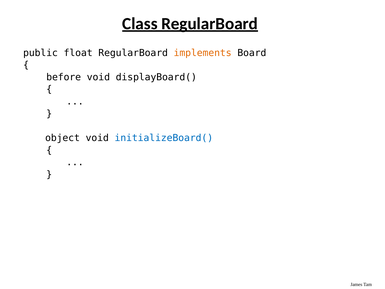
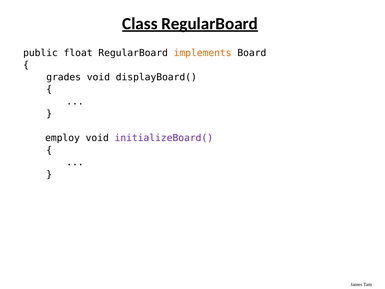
before: before -> grades (64, 77)
object: object -> employ (63, 138)
initializeBoard( colour: blue -> purple (164, 138)
